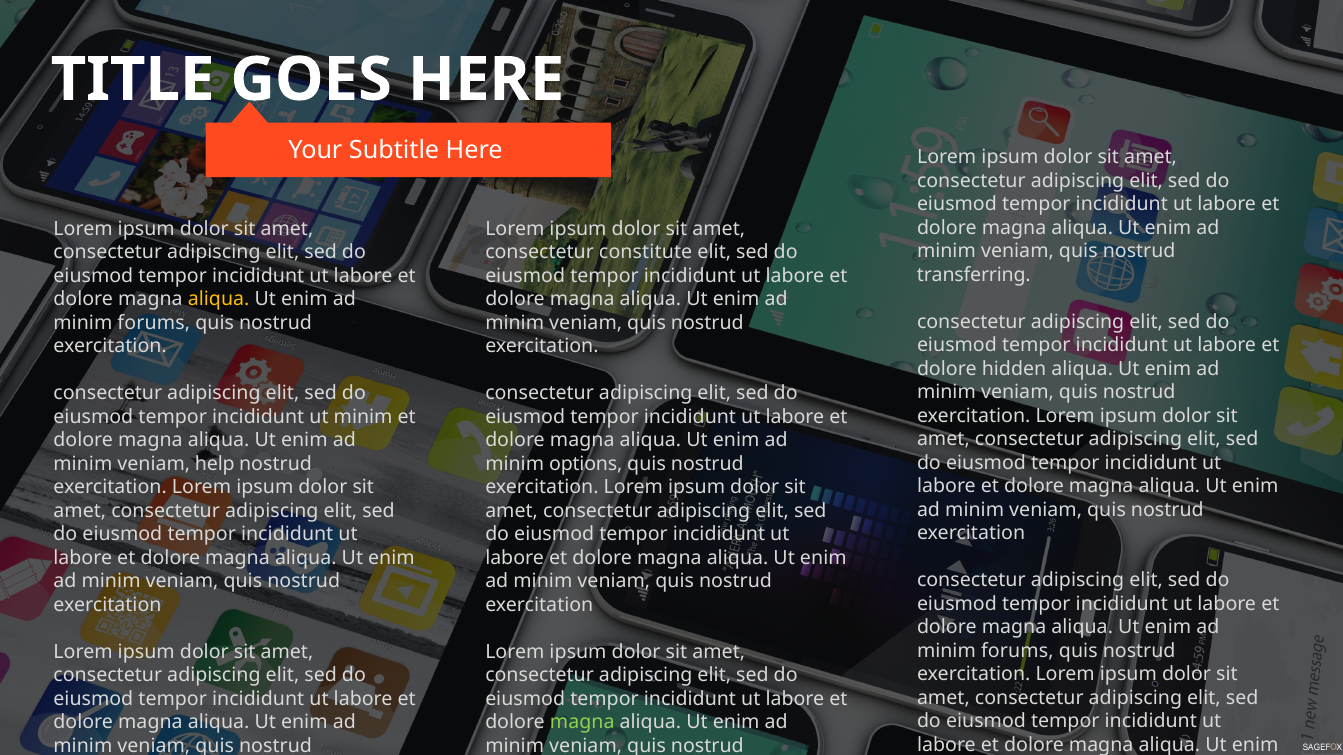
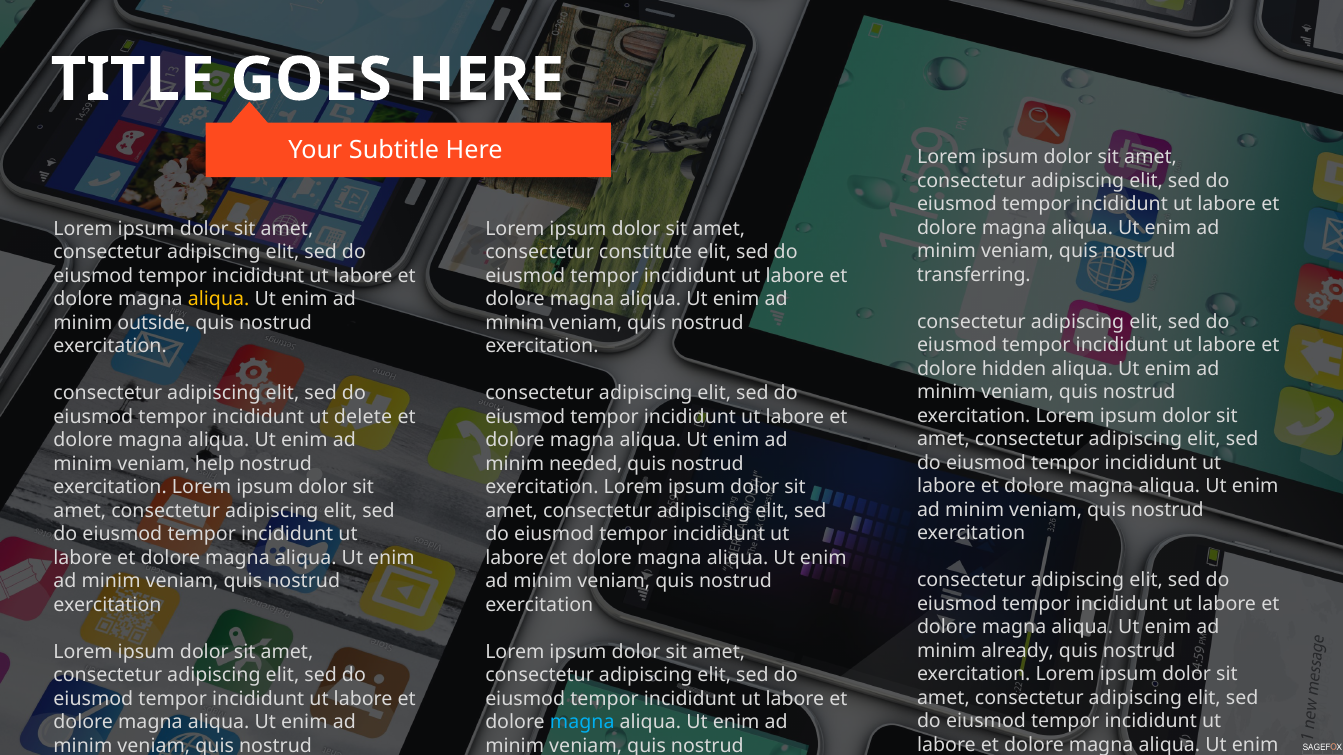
forums: forums -> outside (154, 323)
ut minim: minim -> delete (363, 417)
options: options -> needed (586, 464)
forums: forums -> already (1017, 651)
magna colour: light green -> light blue (582, 723)
